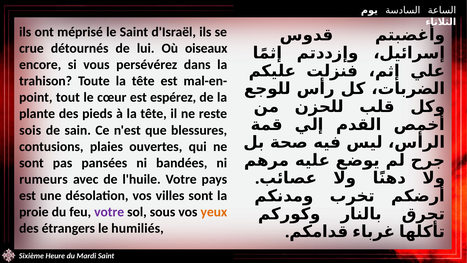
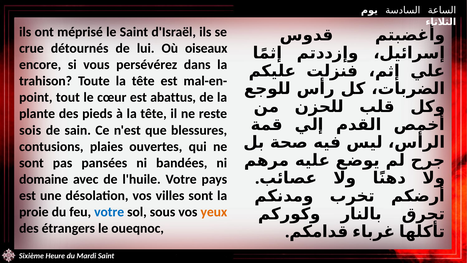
espérez: espérez -> abattus (173, 97)
rumeurs: rumeurs -> domaine (44, 179)
votre colour: purple -> blue (109, 212)
humiliés: humiliés -> oueqnoc (138, 228)
